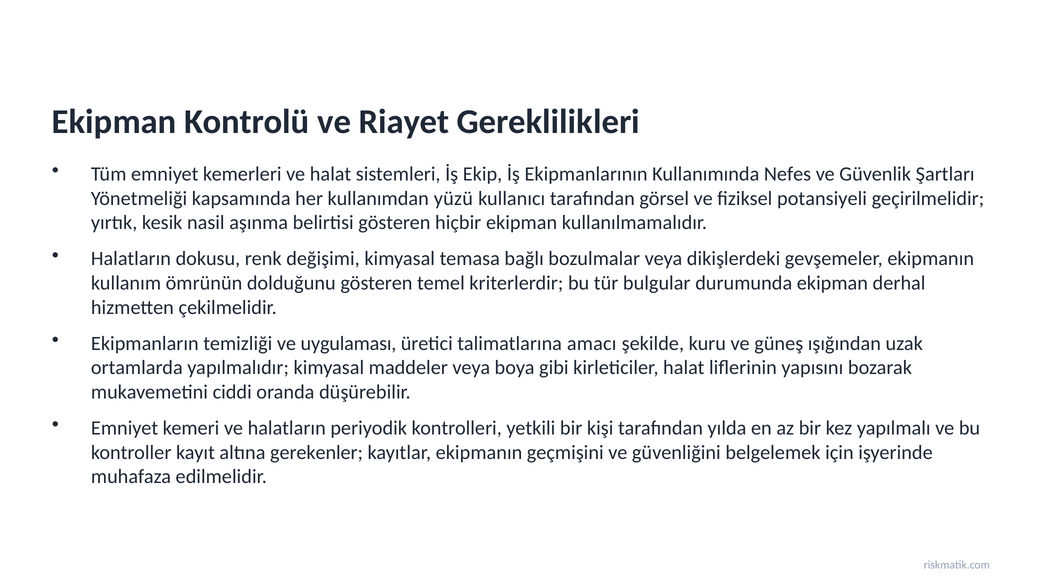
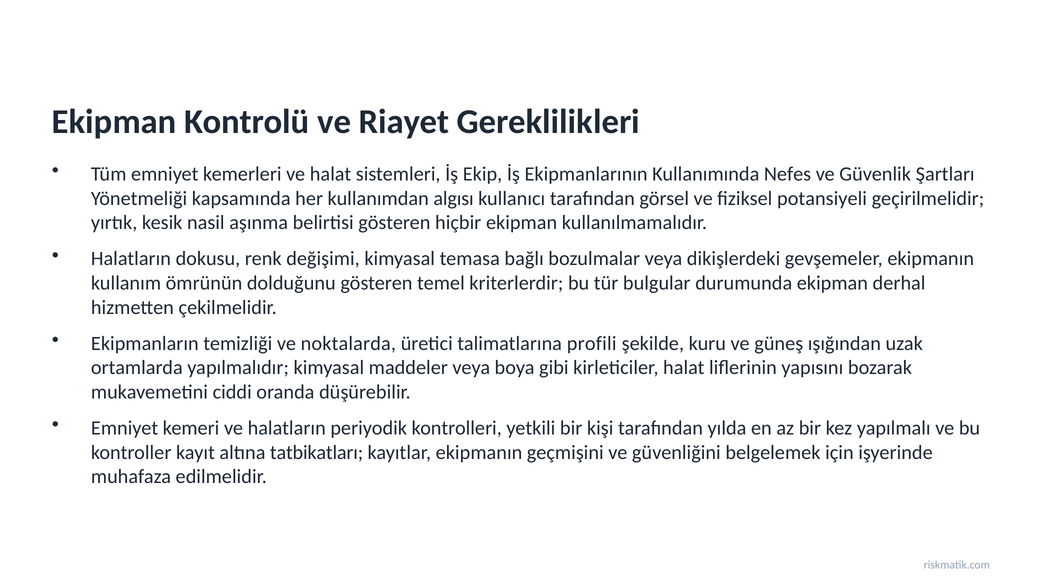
yüzü: yüzü -> algısı (454, 198)
uygulaması: uygulaması -> noktalarda (348, 343)
amacı: amacı -> profili (592, 343)
gerekenler: gerekenler -> tatbikatları (317, 452)
